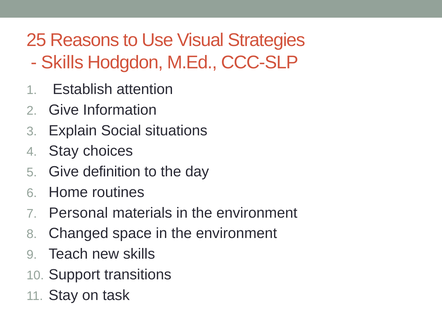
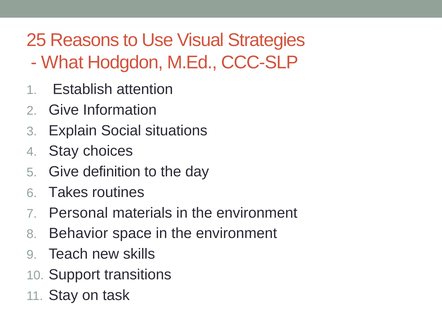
Skills: Skills -> What (62, 62)
Home: Home -> Takes (68, 193)
Changed: Changed -> Behavior (78, 234)
